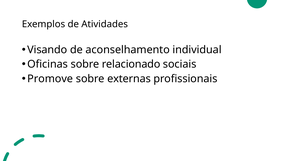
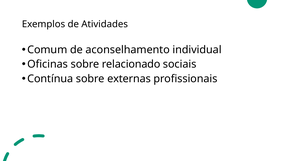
Visando: Visando -> Comum (47, 50)
Promove: Promove -> Contínua (50, 79)
